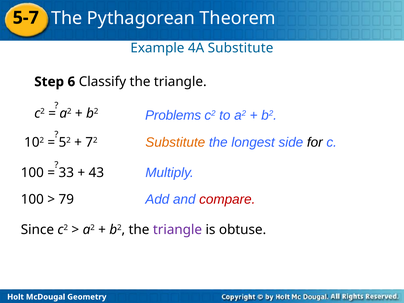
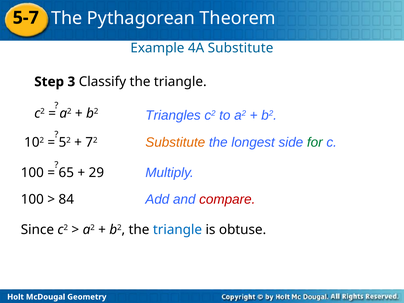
6: 6 -> 3 (71, 82)
Problems: Problems -> Triangles (173, 115)
for colour: black -> green (315, 142)
33: 33 -> 65 (66, 173)
43: 43 -> 29 (96, 173)
79: 79 -> 84 (66, 200)
triangle colour: purple -> blue (178, 230)
